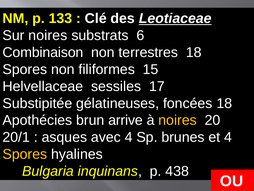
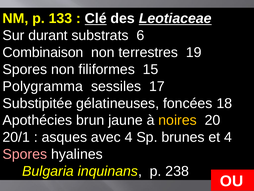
Clé underline: none -> present (96, 18)
Sur noires: noires -> durant (48, 35)
18: 18 -> 19 (194, 52)
Helvellaceae: Helvellaceae -> Polygramma (43, 86)
arrive: arrive -> jaune (125, 120)
Spores colour: yellow -> pink (25, 154)
438: 438 -> 238 (177, 171)
